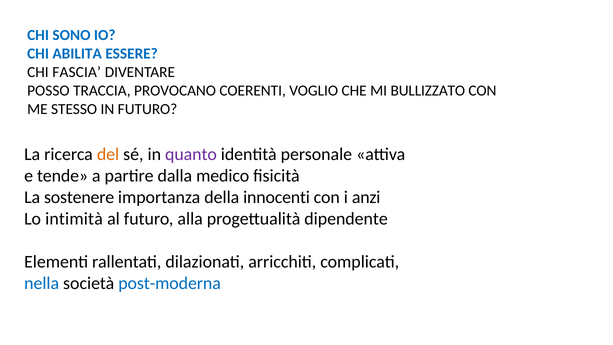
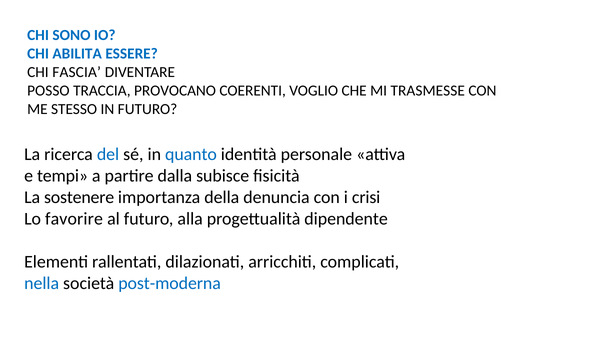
BULLIZZATO: BULLIZZATO -> TRASMESSE (428, 91)
del colour: orange -> blue (108, 154)
quanto colour: purple -> blue (191, 154)
tende: tende -> tempi (63, 176)
medico: medico -> subisce (223, 176)
innocenti: innocenti -> denuncia (277, 197)
anzi: anzi -> crisi (366, 197)
intimità: intimità -> favorire (74, 219)
